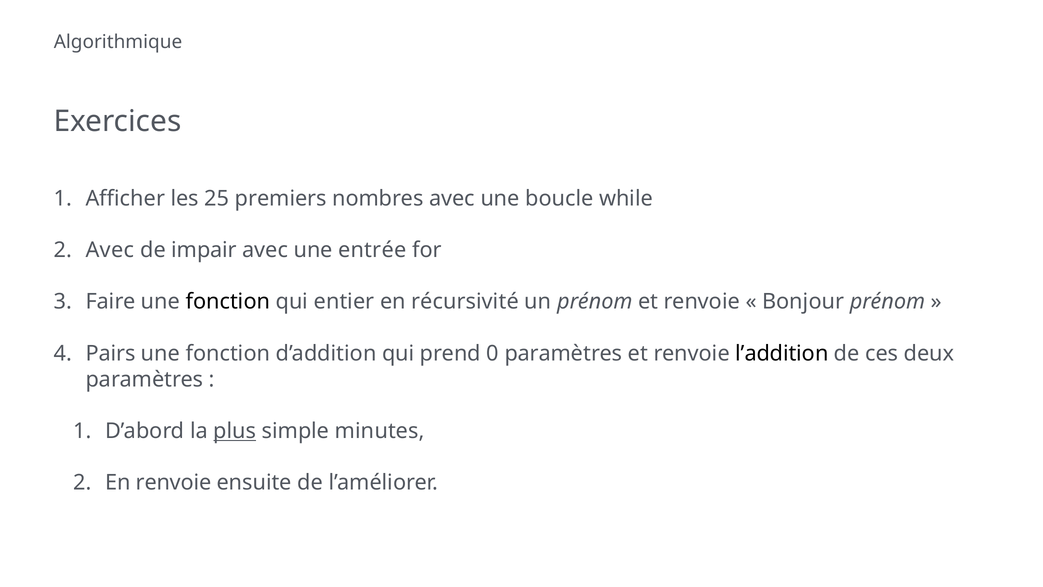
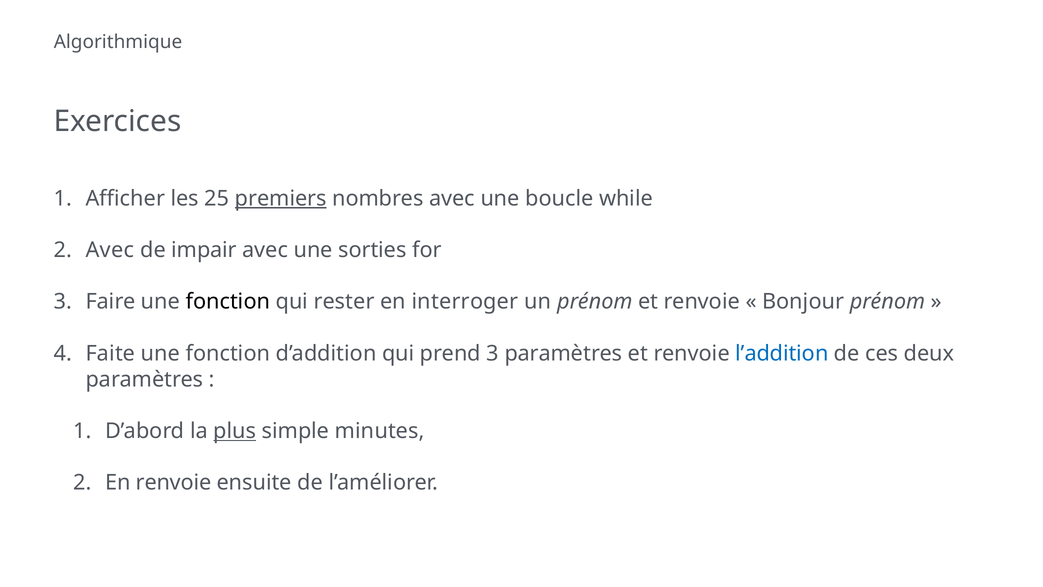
premiers underline: none -> present (281, 198)
entrée: entrée -> sorties (372, 250)
entier: entier -> rester (344, 302)
récursivité: récursivité -> interroger (465, 302)
Pairs: Pairs -> Faite (110, 353)
prend 0: 0 -> 3 (493, 353)
l’addition colour: black -> blue (782, 353)
